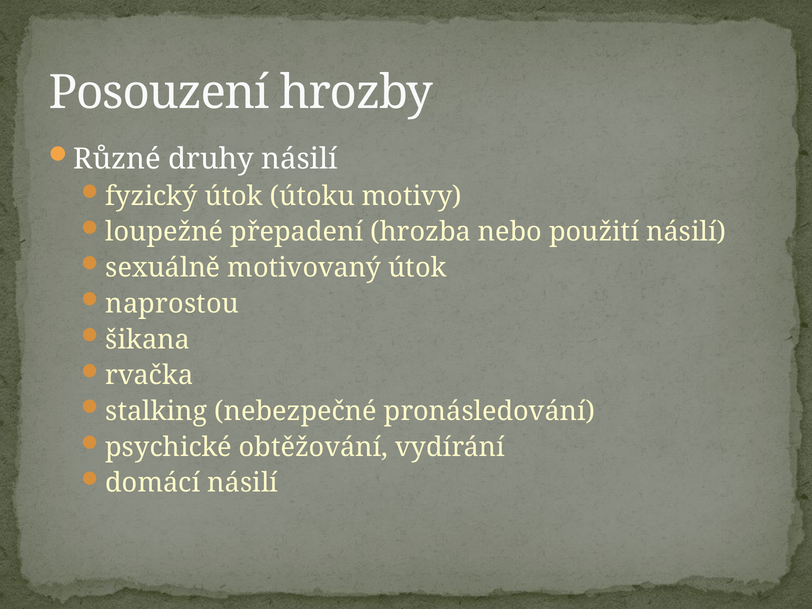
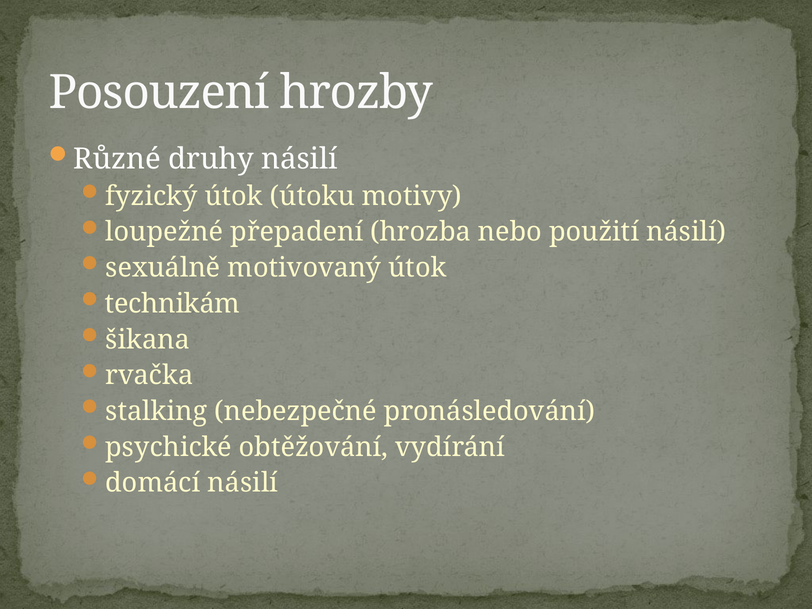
naprostou: naprostou -> technikám (173, 304)
